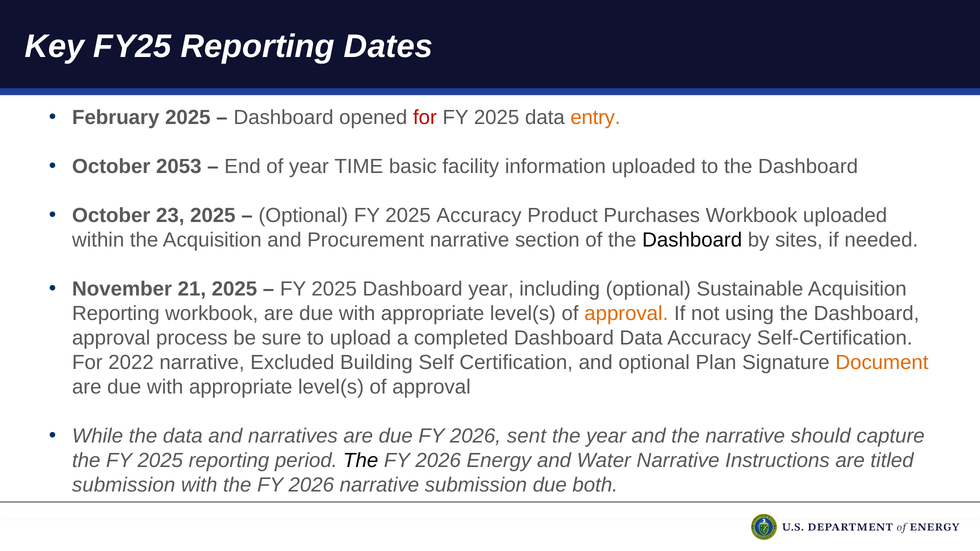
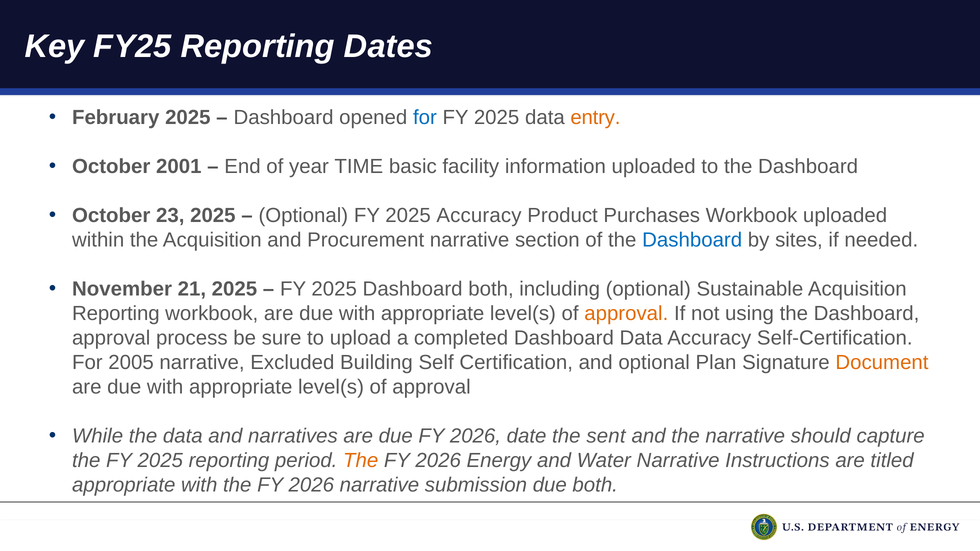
for colour: red -> blue (425, 118)
2053: 2053 -> 2001 (179, 167)
Dashboard colour: black -> blue (692, 240)
Dashboard year: year -> both (491, 289)
2022: 2022 -> 2005 (131, 363)
sent: sent -> date (527, 436)
the year: year -> sent (606, 436)
The colour: black -> orange (361, 461)
submission: submission -> appropriate (124, 485)
